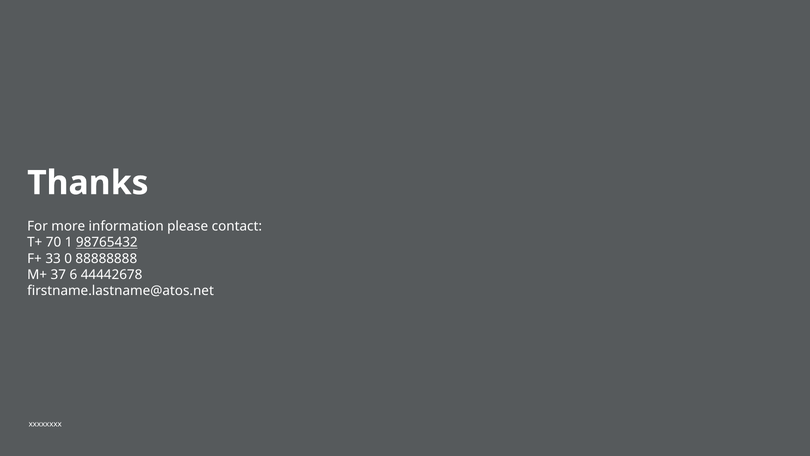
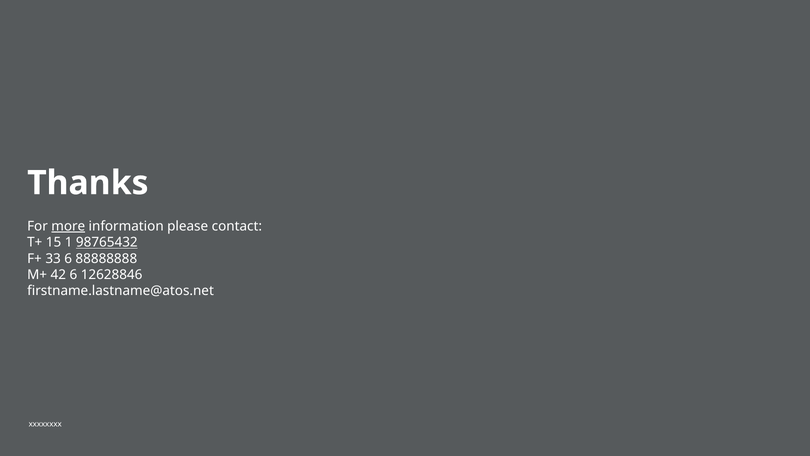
more underline: none -> present (68, 226)
70: 70 -> 15 (54, 242)
33 0: 0 -> 6 (68, 258)
37: 37 -> 42 (58, 275)
44442678: 44442678 -> 12628846 (112, 275)
